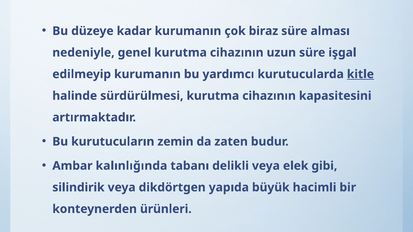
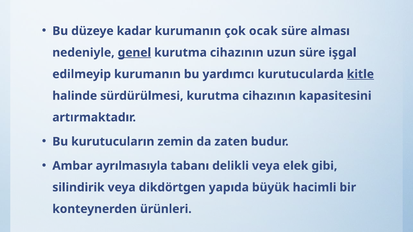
biraz: biraz -> ocak (263, 31)
genel underline: none -> present (134, 53)
kalınlığında: kalınlığında -> ayrılmasıyla (132, 166)
